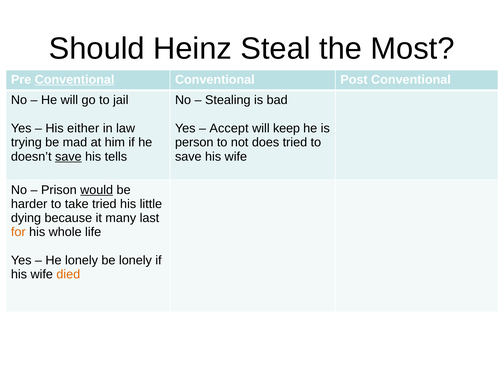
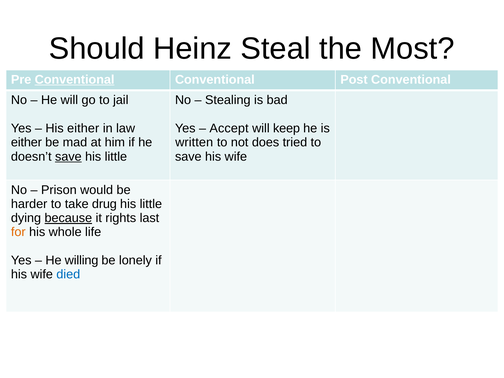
trying: trying -> either (26, 142)
person: person -> written (194, 142)
tells: tells -> little (116, 157)
would underline: present -> none (97, 190)
take tried: tried -> drug (104, 204)
because underline: none -> present (68, 218)
many: many -> rights (121, 218)
He lonely: lonely -> willing (82, 260)
died colour: orange -> blue (68, 274)
